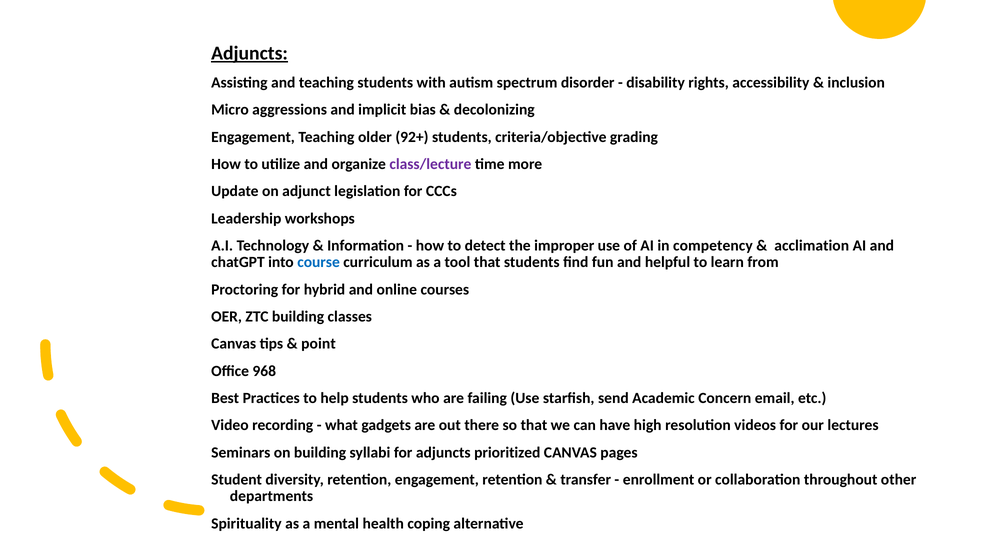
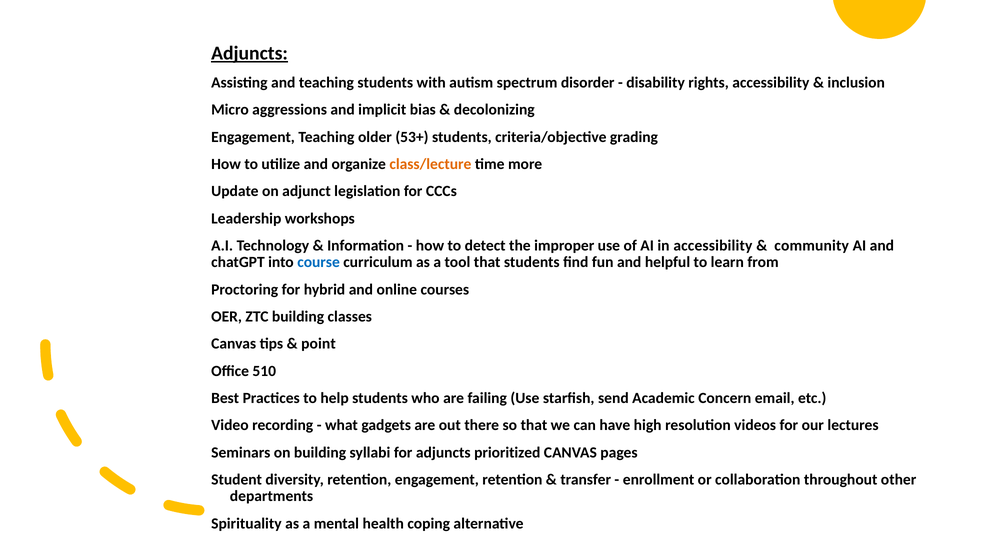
92+: 92+ -> 53+ (412, 137)
class/lecture colour: purple -> orange (430, 164)
in competency: competency -> accessibility (713, 246)
acclimation: acclimation -> community (812, 246)
968: 968 -> 510 (264, 371)
